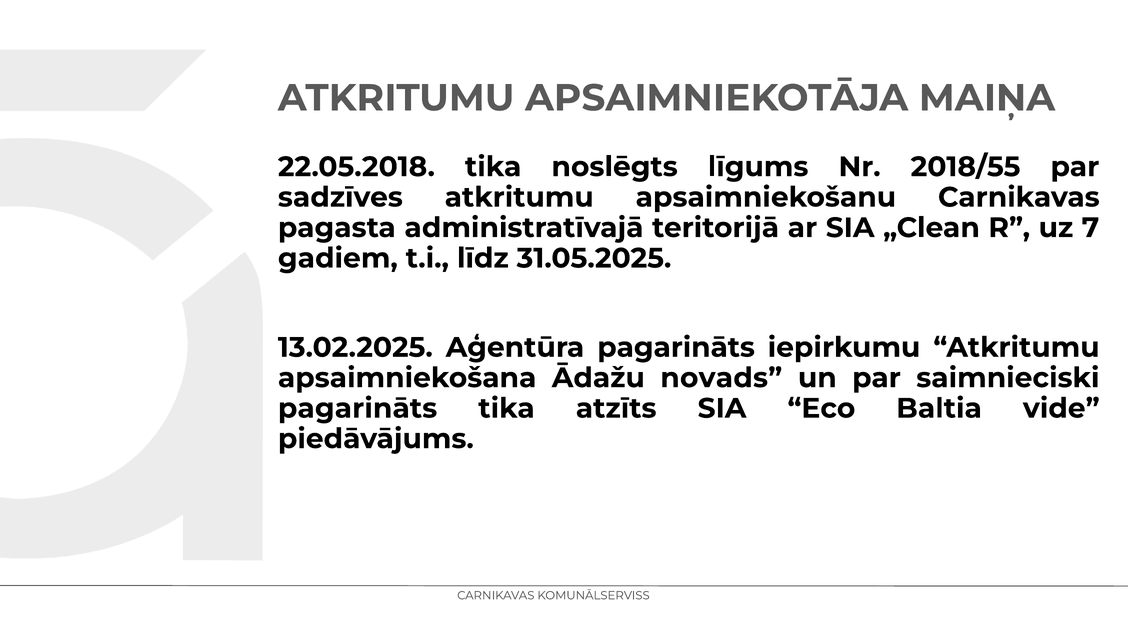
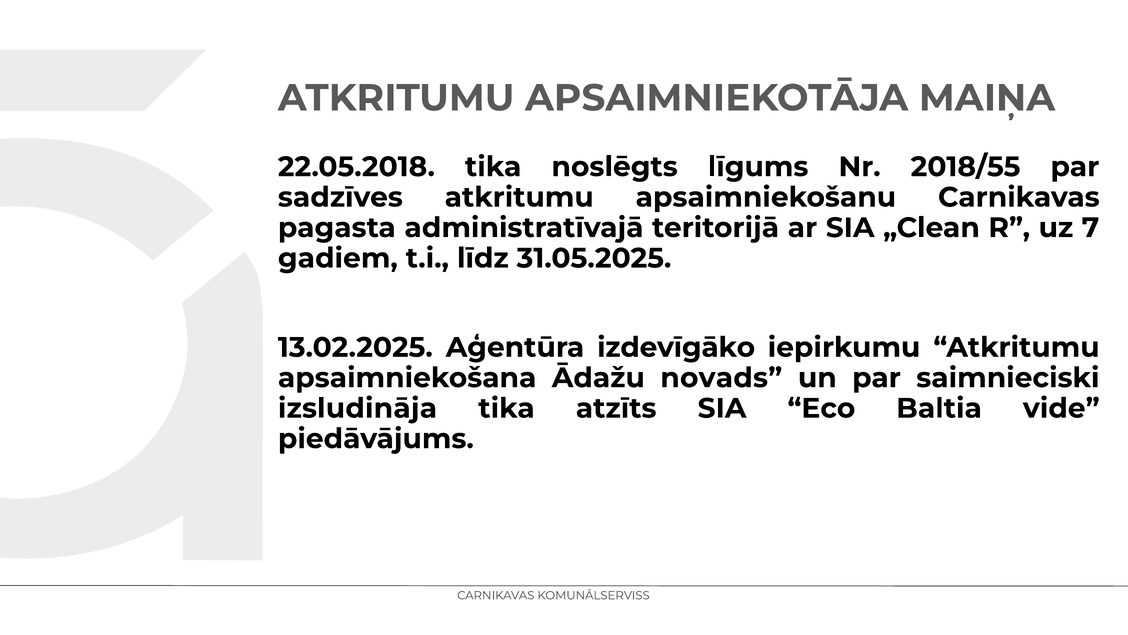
Aģentūra pagarināts: pagarināts -> izdevīgāko (676, 347)
pagarināts: pagarināts -> izsludināja (357, 408)
